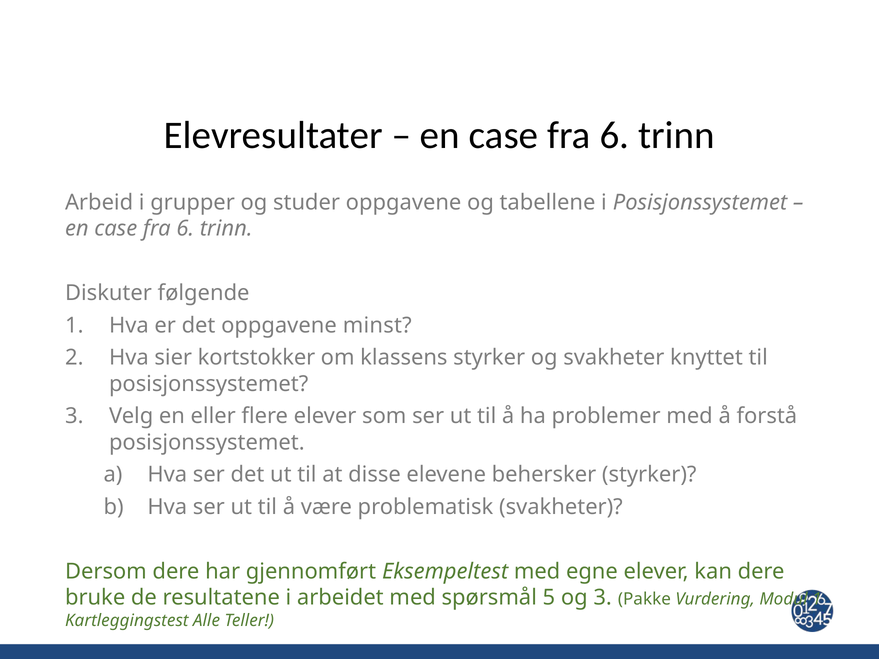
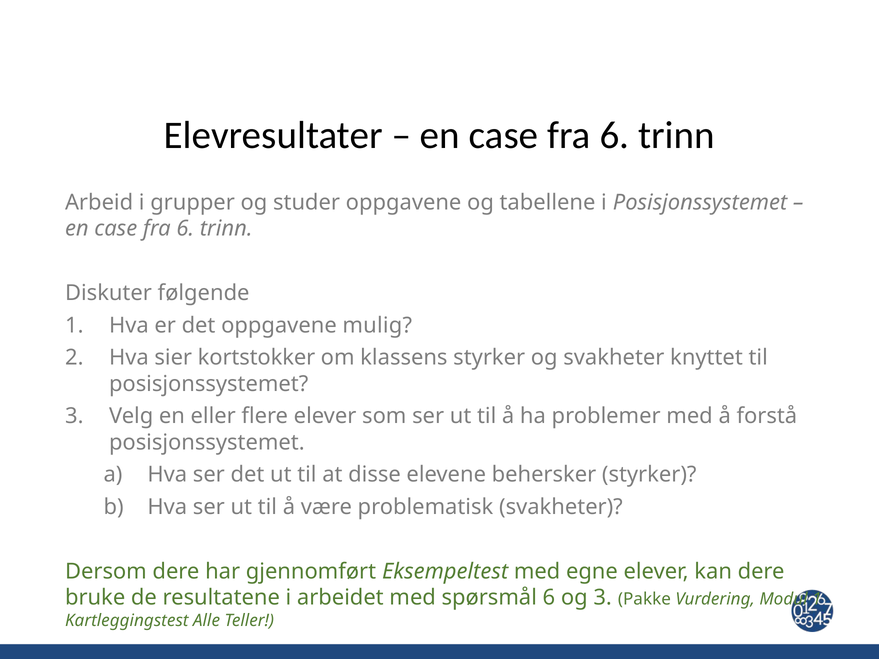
minst: minst -> mulig (377, 325)
spørsmål 5: 5 -> 6 (549, 598)
